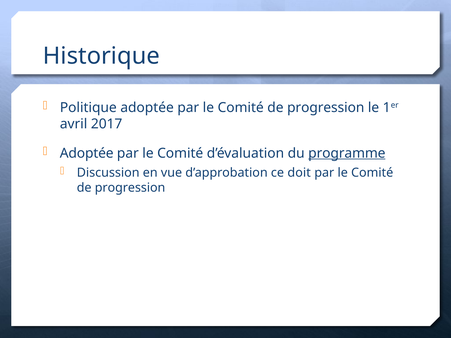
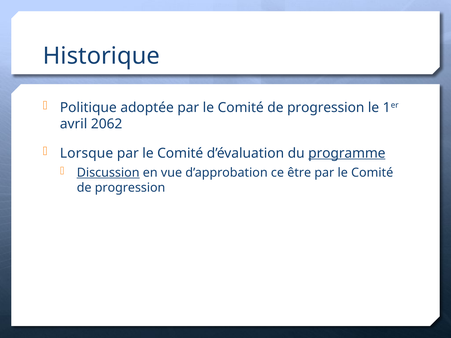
2017: 2017 -> 2062 (107, 124)
Adoptée: Adoptée -> Lorsque (87, 153)
Discussion underline: none -> present (108, 173)
doit: doit -> être (299, 173)
